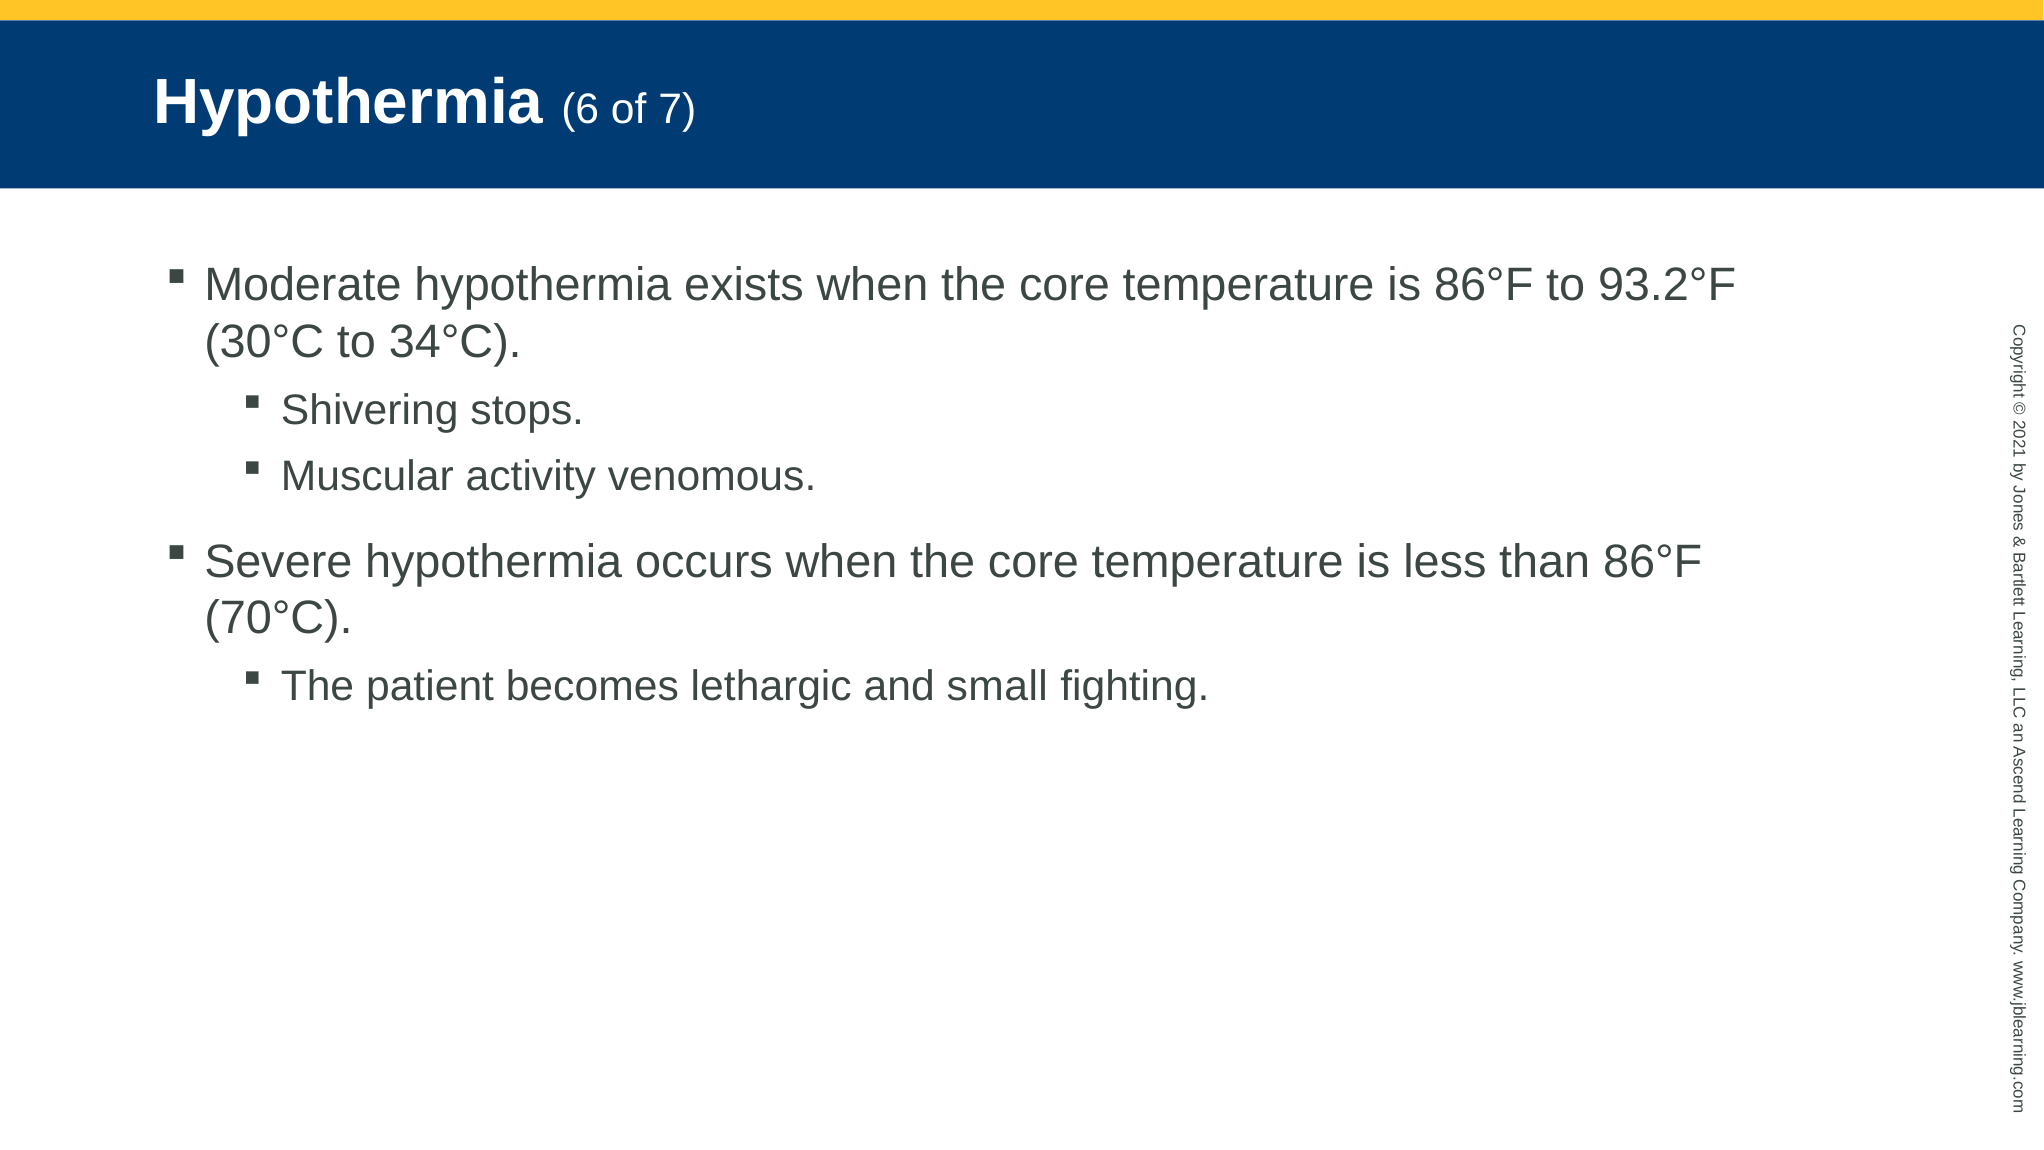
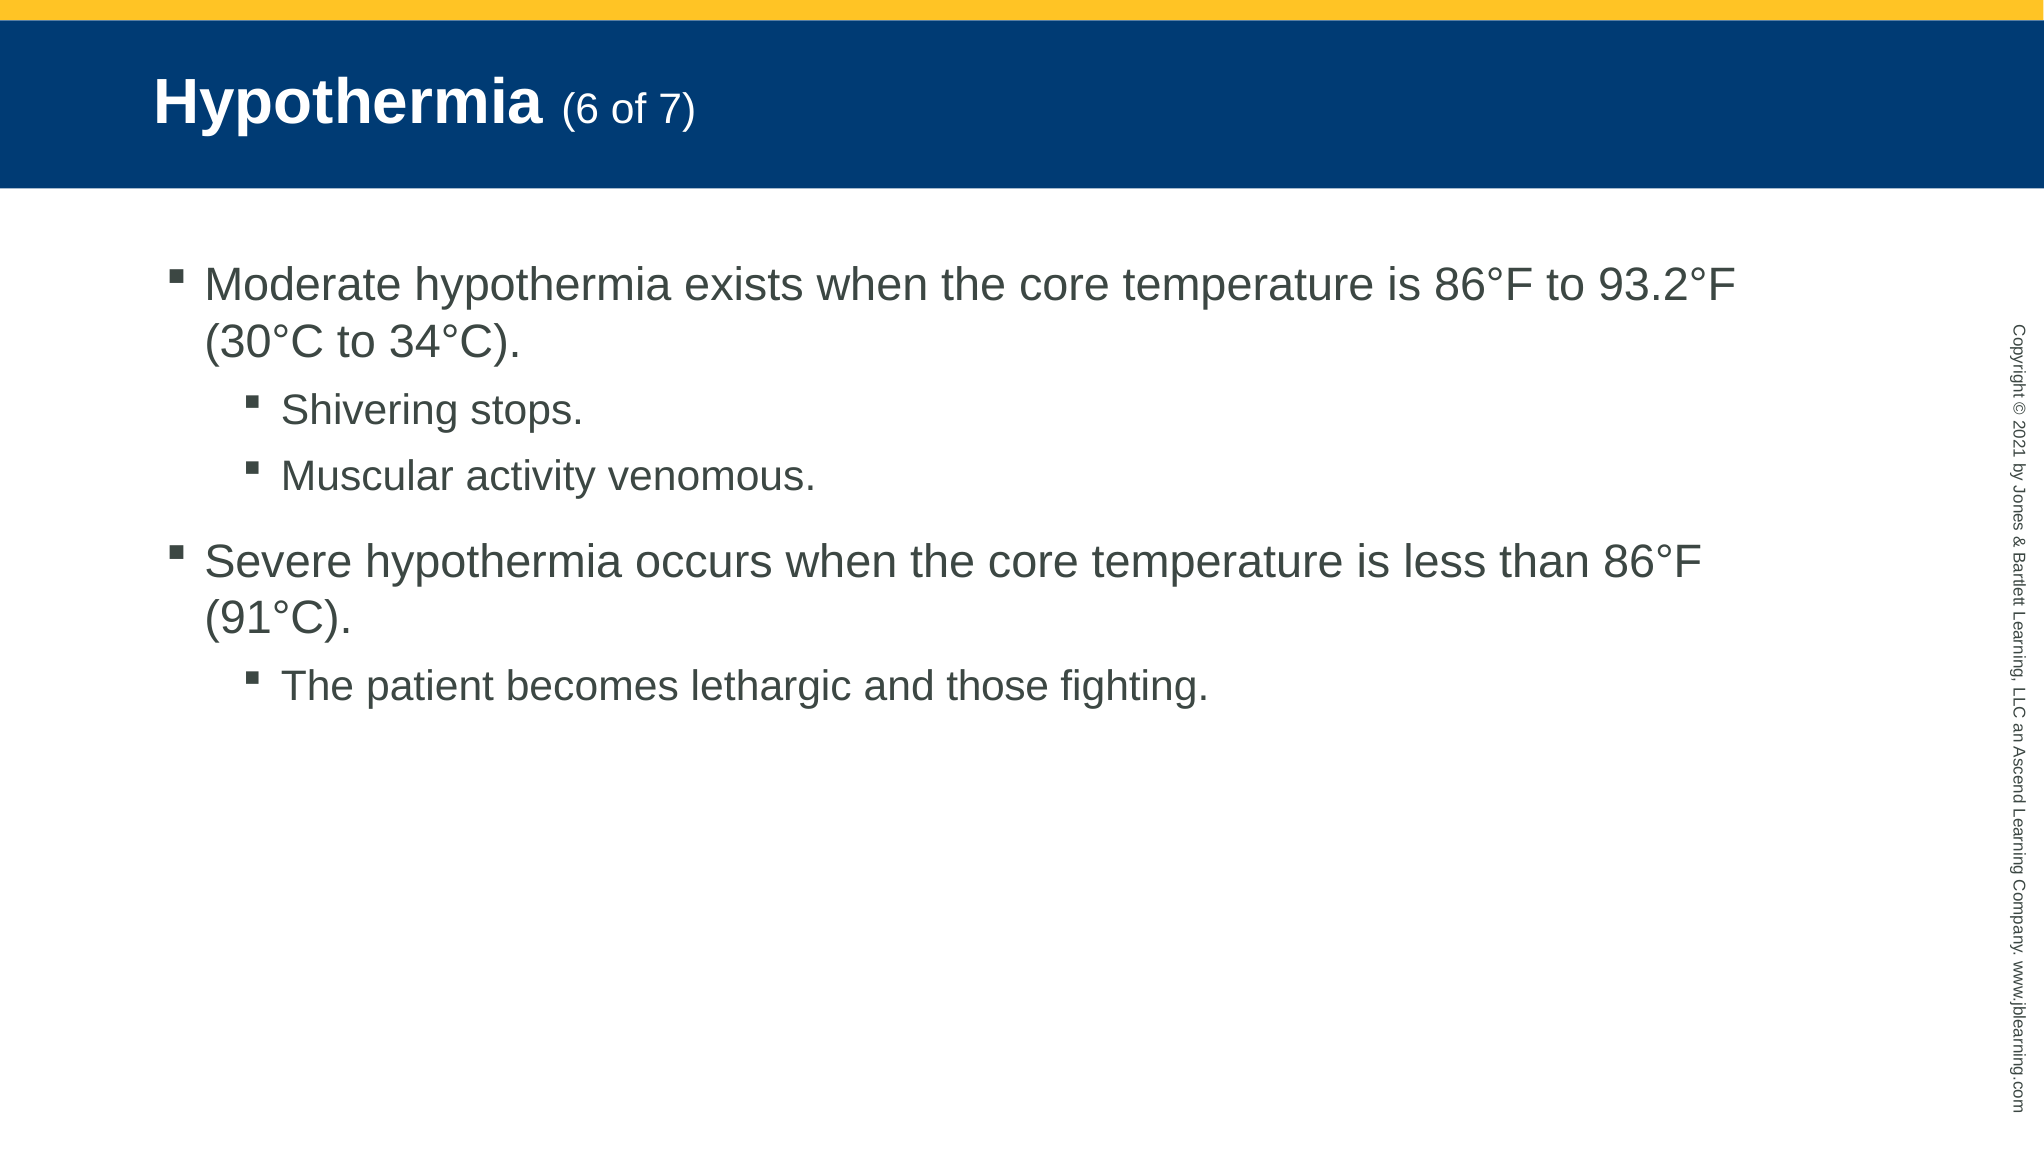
70°C: 70°C -> 91°C (278, 618)
small: small -> those (998, 686)
